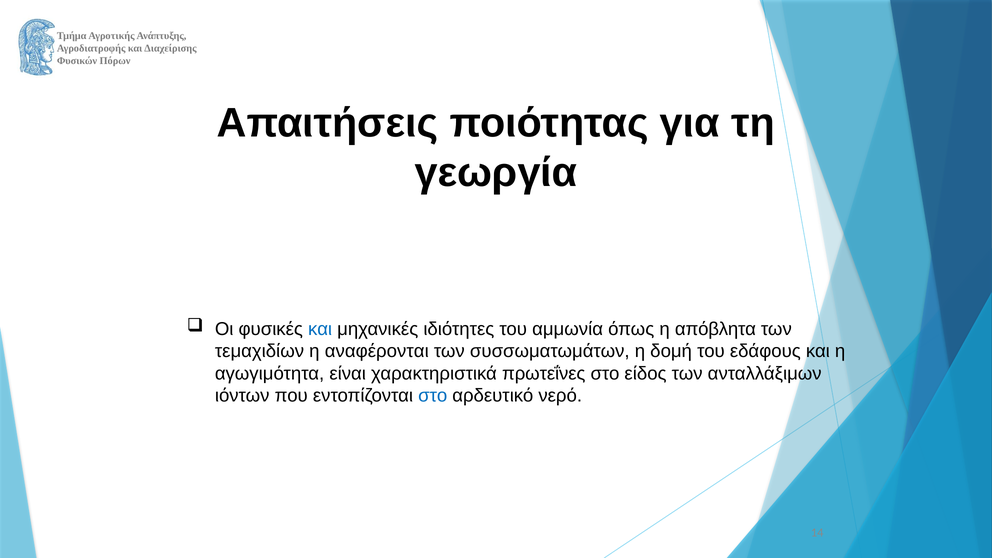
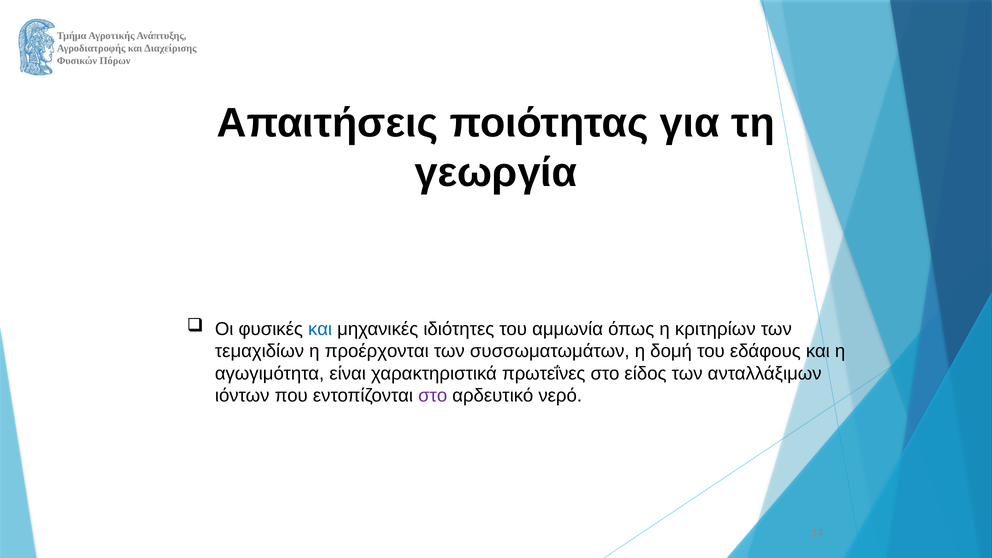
απόβλητα: απόβλητα -> κριτηρίων (715, 329)
αναφέρονται: αναφέρονται -> προέρχονται (377, 351)
στο colour: blue -> purple (433, 396)
